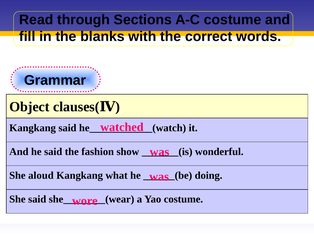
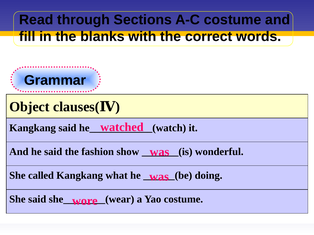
aloud: aloud -> called (41, 176)
